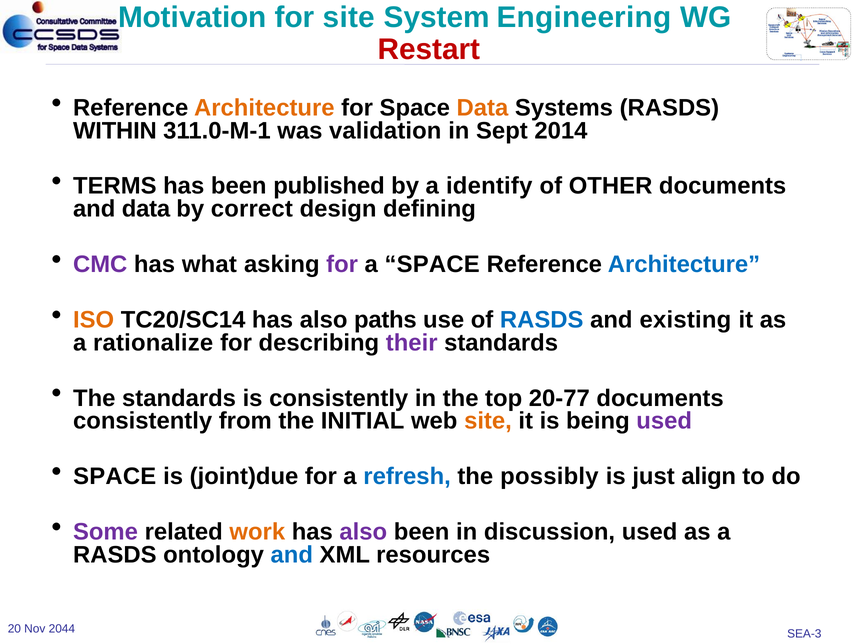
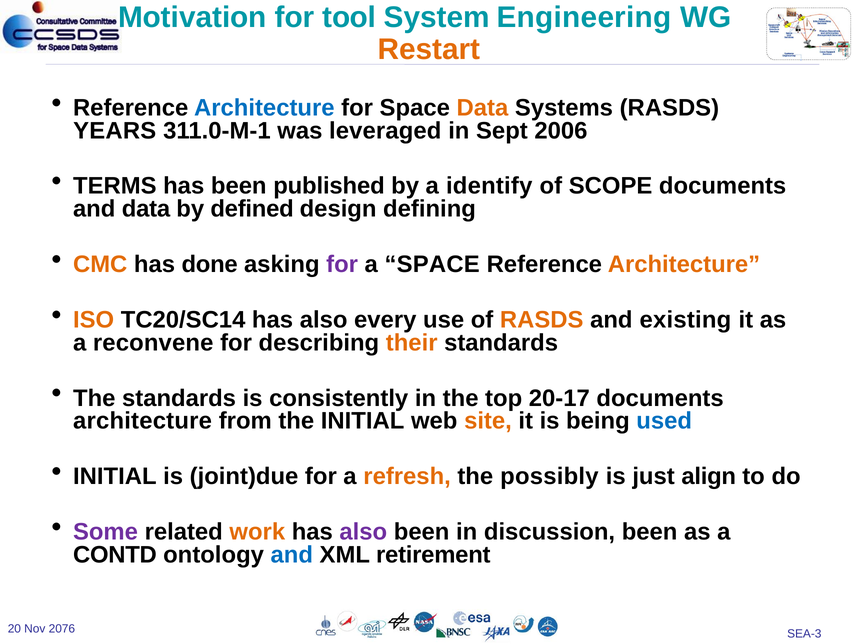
for site: site -> tool (349, 17)
Restart colour: red -> orange (429, 50)
Architecture colour: orange -> blue (264, 108)
WITHIN: WITHIN -> YEARS (115, 131)
validation: validation -> leveraged (385, 131)
2014: 2014 -> 2006 (561, 131)
OTHER: OTHER -> SCOPE (611, 186)
correct: correct -> defined (252, 209)
CMC colour: purple -> orange (100, 264)
what: what -> done (210, 264)
Architecture colour: blue -> orange (684, 264)
paths: paths -> every (385, 320)
RASDS colour: blue -> orange (542, 320)
rationalize: rationalize -> reconvene (153, 342)
their colour: purple -> orange (412, 342)
20-77: 20-77 -> 20-17 (559, 398)
consistently: consistently -> architecture (142, 421)
used colour: purple -> blue (664, 421)
SPACE: SPACE -> INITIAL (115, 476)
refresh colour: blue -> orange (407, 476)
discussion used: used -> been (650, 531)
RASDS: RASDS -> CONTD (115, 554)
resources: resources -> retirement (433, 554)
2044: 2044 -> 2076 (62, 628)
